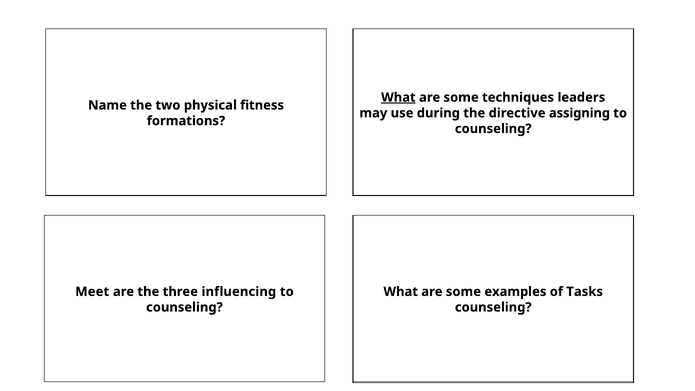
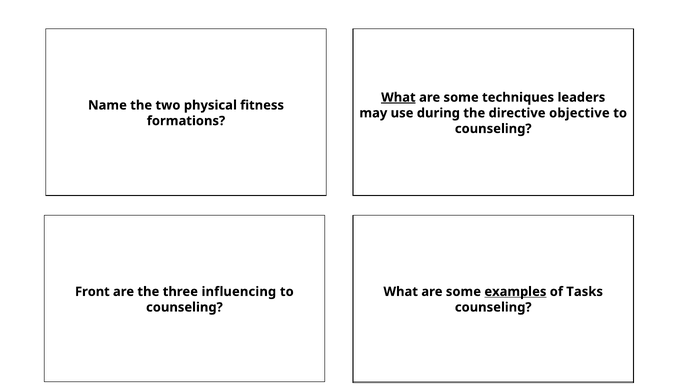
assigning: assigning -> objective (579, 113)
Meet: Meet -> Front (92, 292)
examples underline: none -> present (515, 292)
